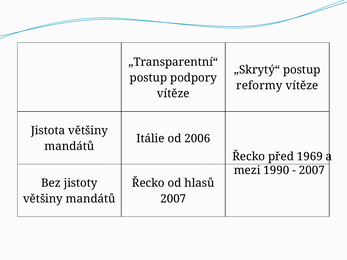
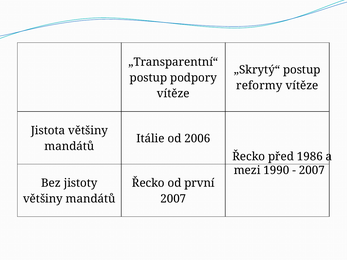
1969: 1969 -> 1986 (310, 157)
hlasů: hlasů -> první (200, 183)
